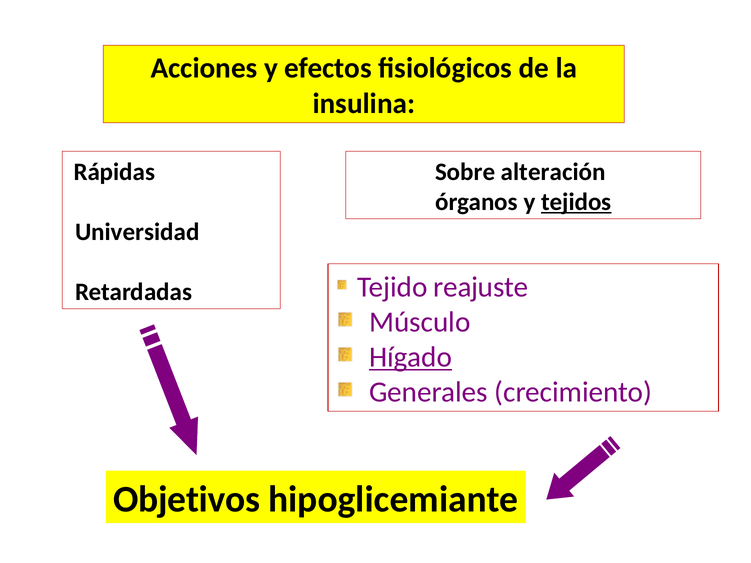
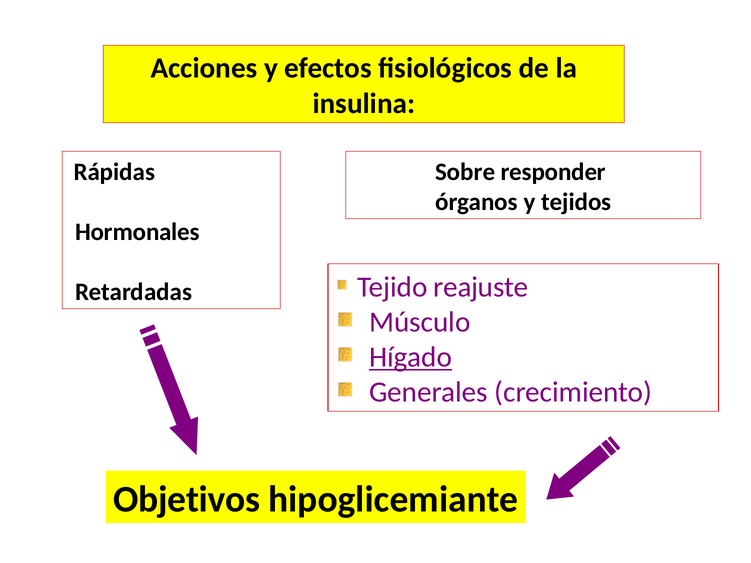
alteración: alteración -> responder (553, 172)
tejidos underline: present -> none (576, 202)
Universidad: Universidad -> Hormonales (137, 232)
